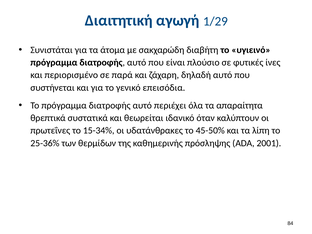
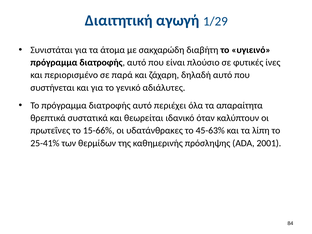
επεισόδια: επεισόδια -> αδιάλυτες (164, 88)
15-34%: 15-34% -> 15-66% (99, 131)
45-50%: 45-50% -> 45-63% (210, 131)
25-36%: 25-36% -> 25-41% (45, 143)
